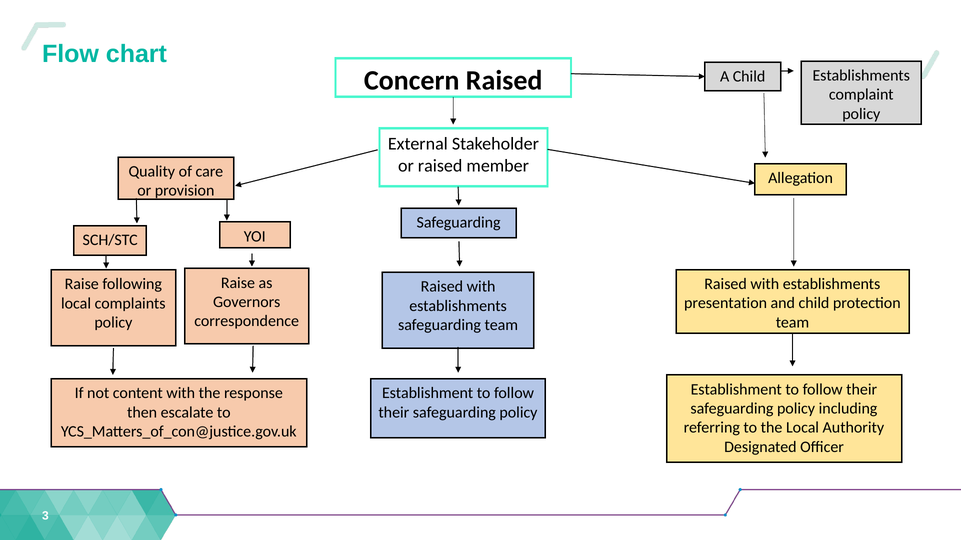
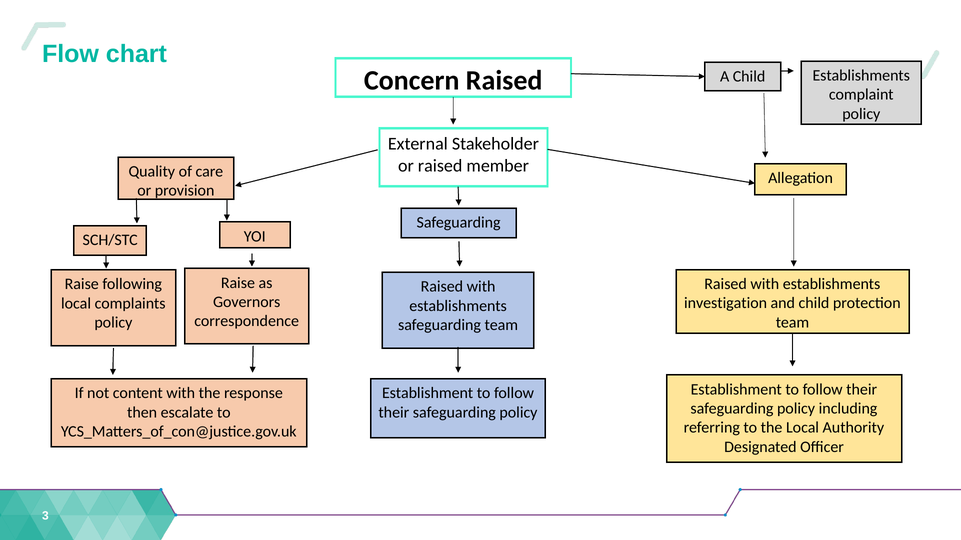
presentation: presentation -> investigation (726, 303)
